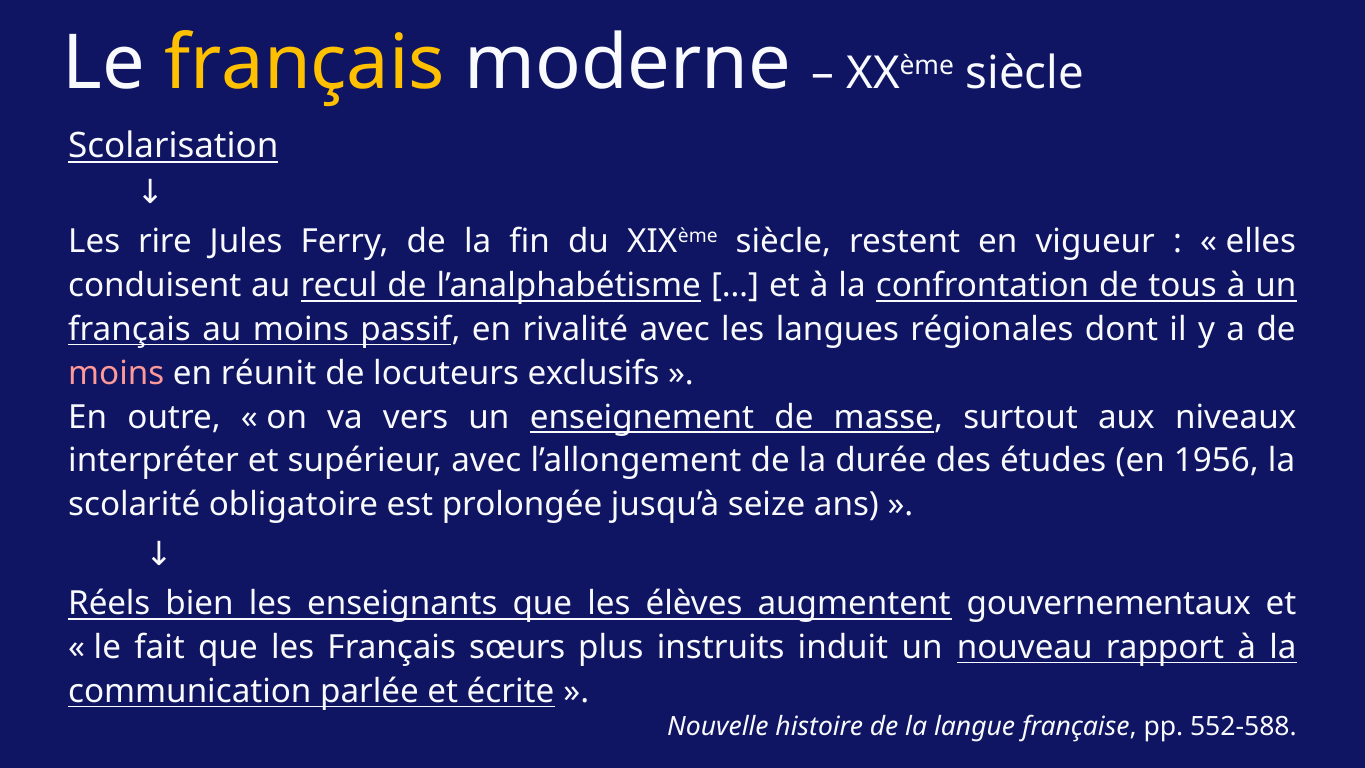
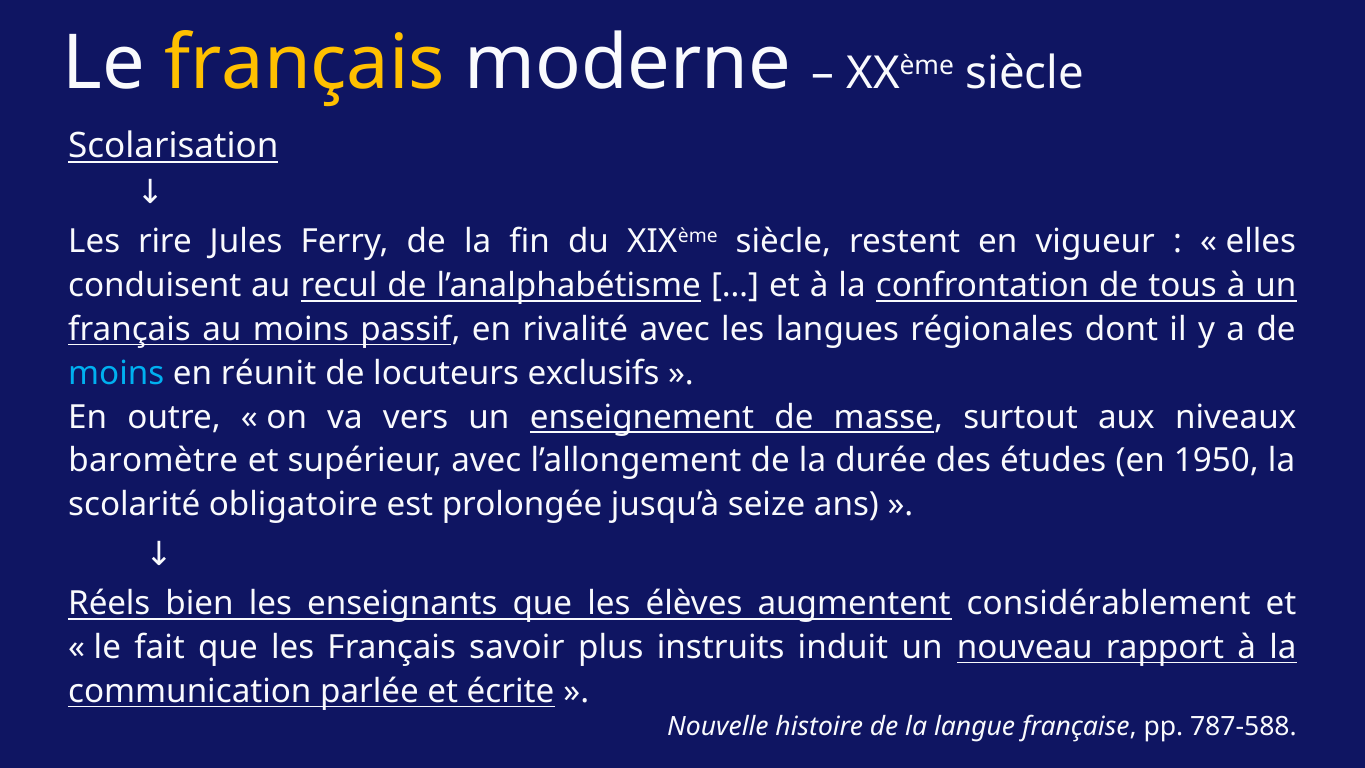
moins colour: pink -> light blue (116, 373)
interpréter: interpréter -> baromètre (153, 461)
1956: 1956 -> 1950 (1216, 461)
gouvernementaux: gouvernementaux -> considérablement (1109, 604)
sœurs: sœurs -> savoir (517, 647)
552-588: 552-588 -> 787-588 (1243, 727)
